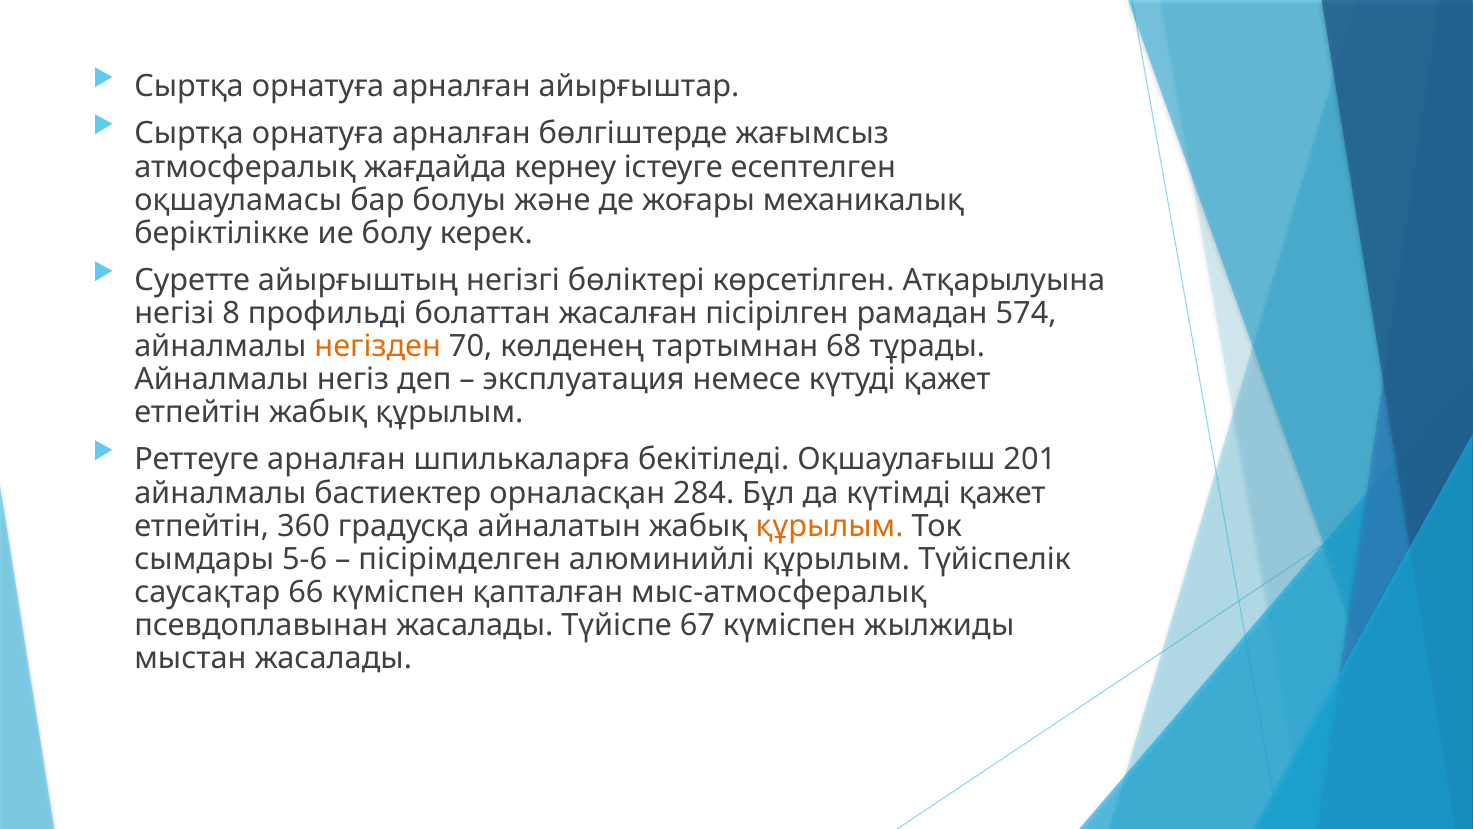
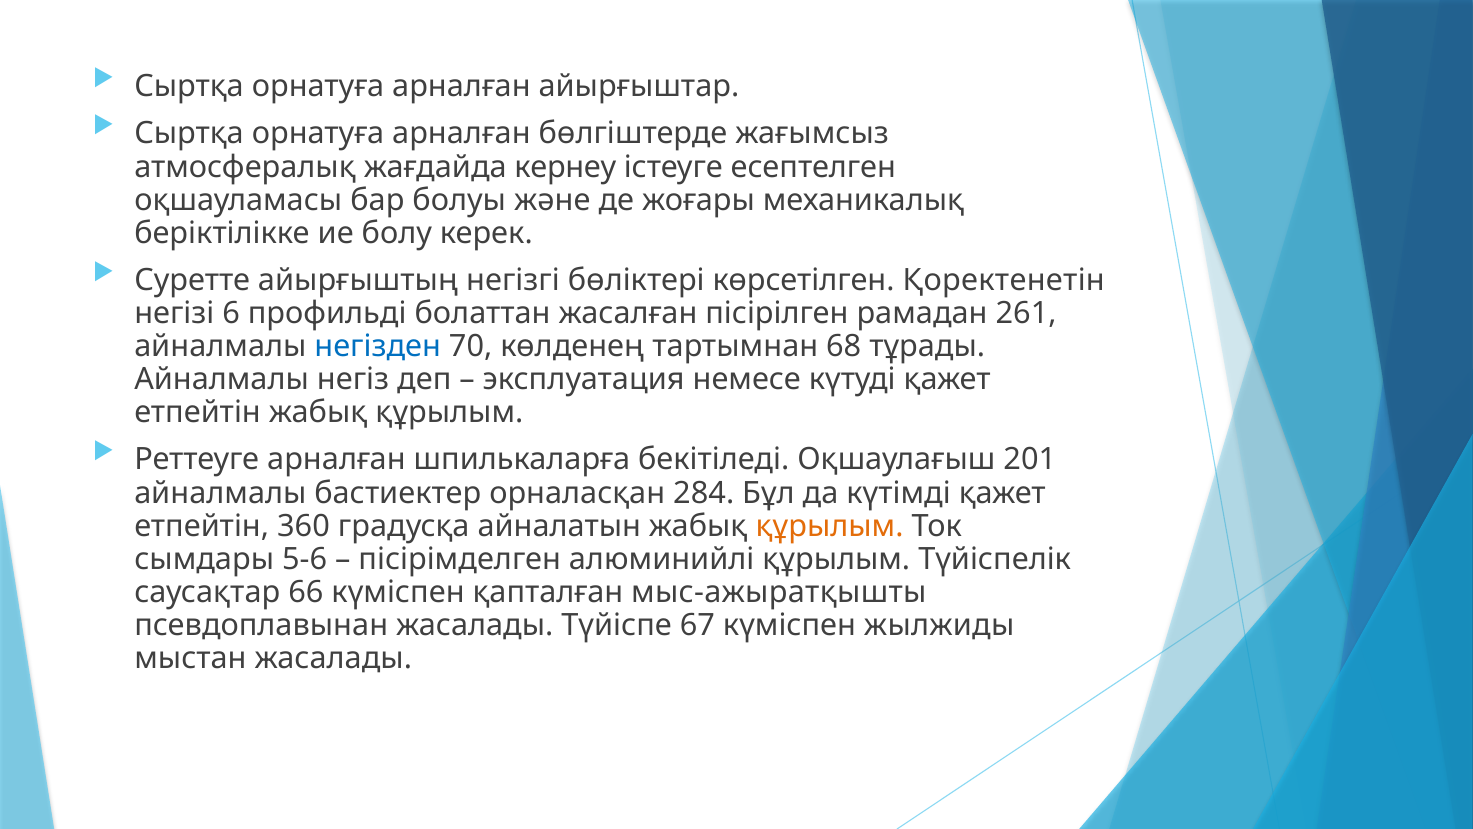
Атқарылуына: Атқарылуына -> Қоректенетін (1004, 280)
8: 8 -> 6 (231, 313)
574: 574 -> 261 (1026, 313)
негізден colour: orange -> blue (378, 346)
мыс-атмосфералық: мыс-атмосфералық -> мыс-ажыратқышты (779, 592)
